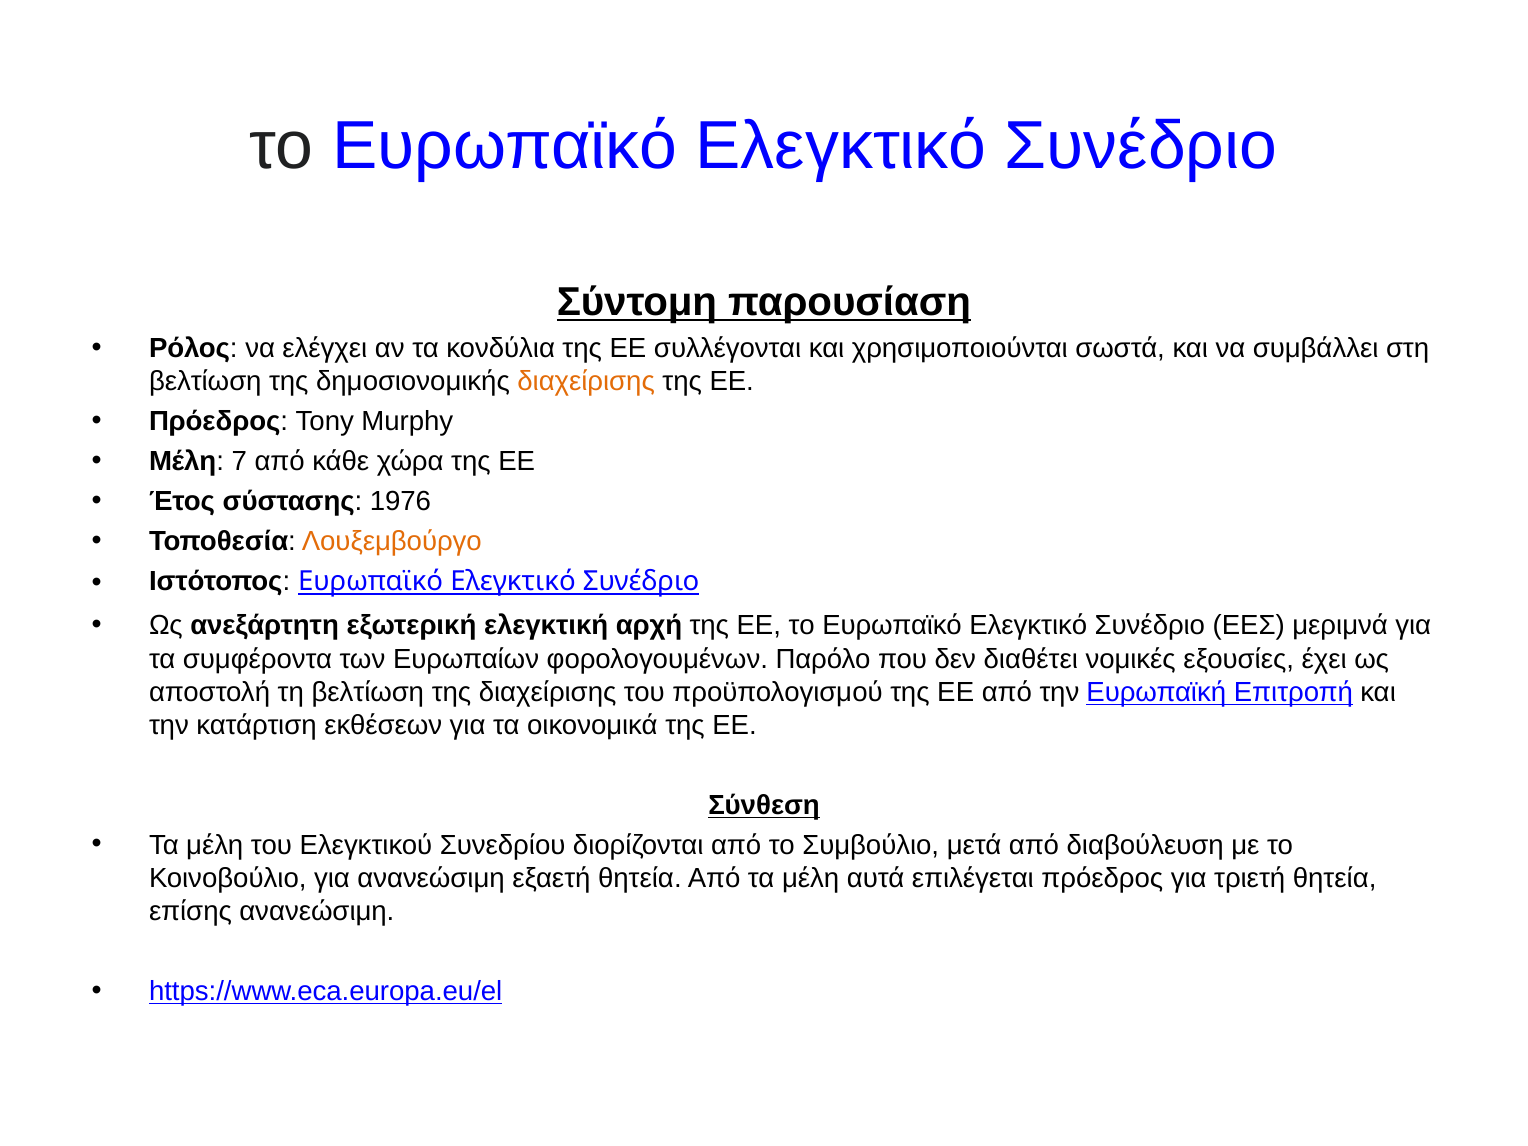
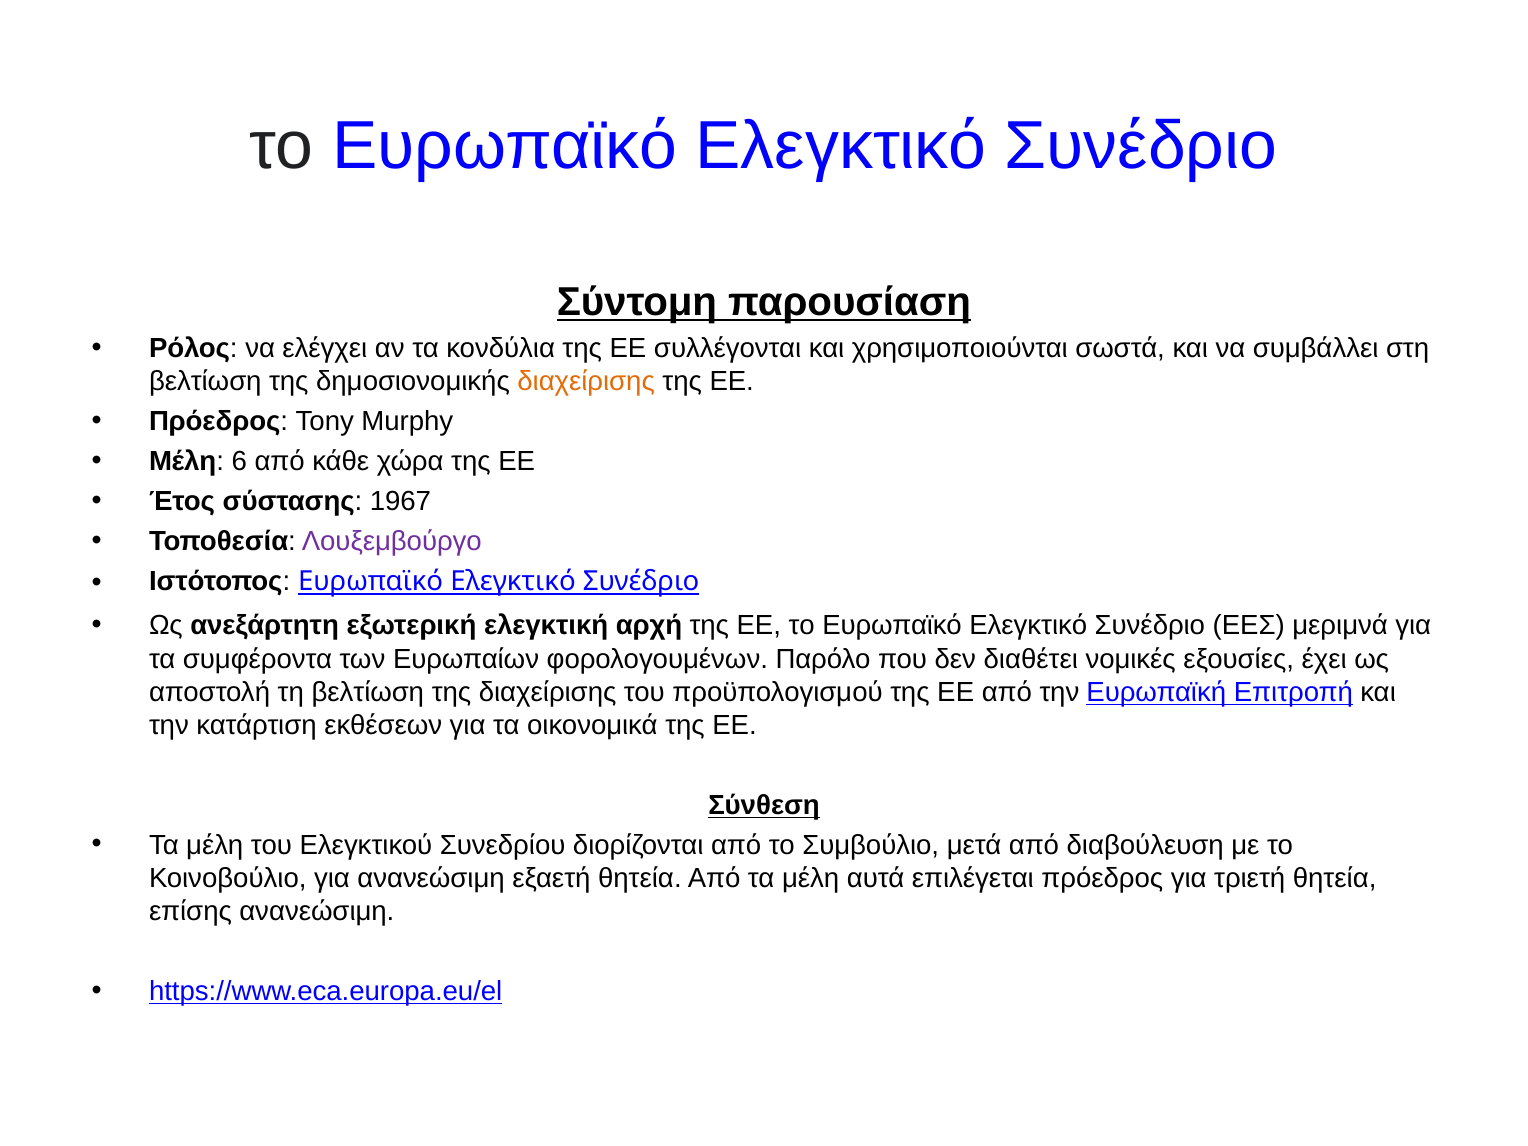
7: 7 -> 6 (239, 462)
1976: 1976 -> 1967 (400, 502)
Λουξεμβούργο colour: orange -> purple (392, 542)
